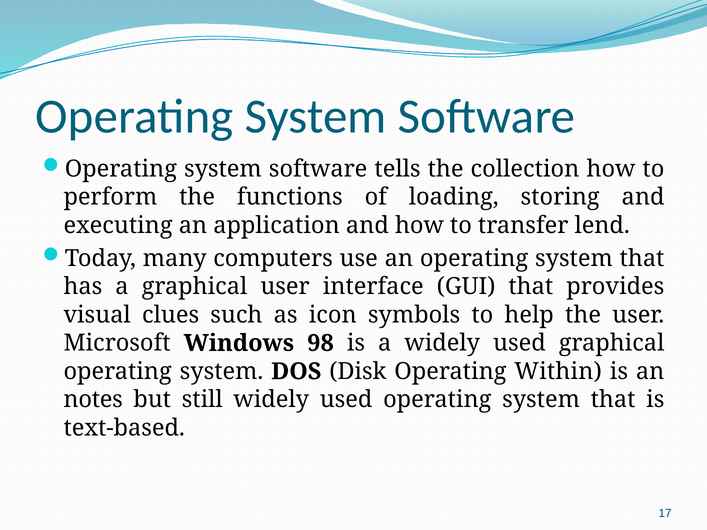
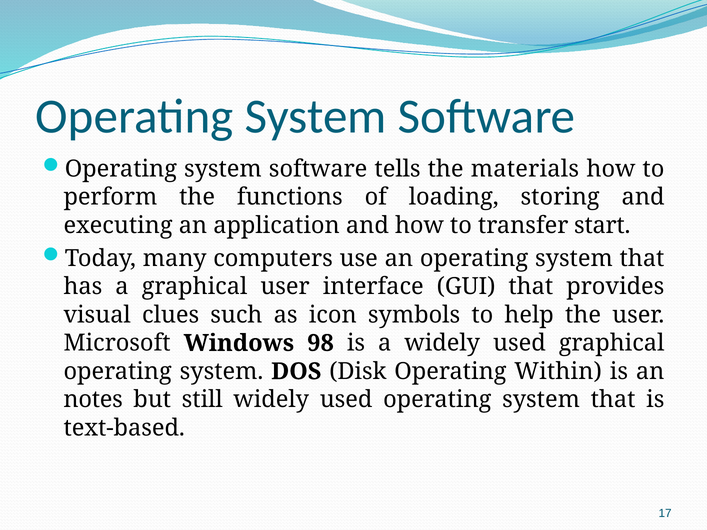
collection: collection -> materials (525, 169)
lend: lend -> start (602, 226)
